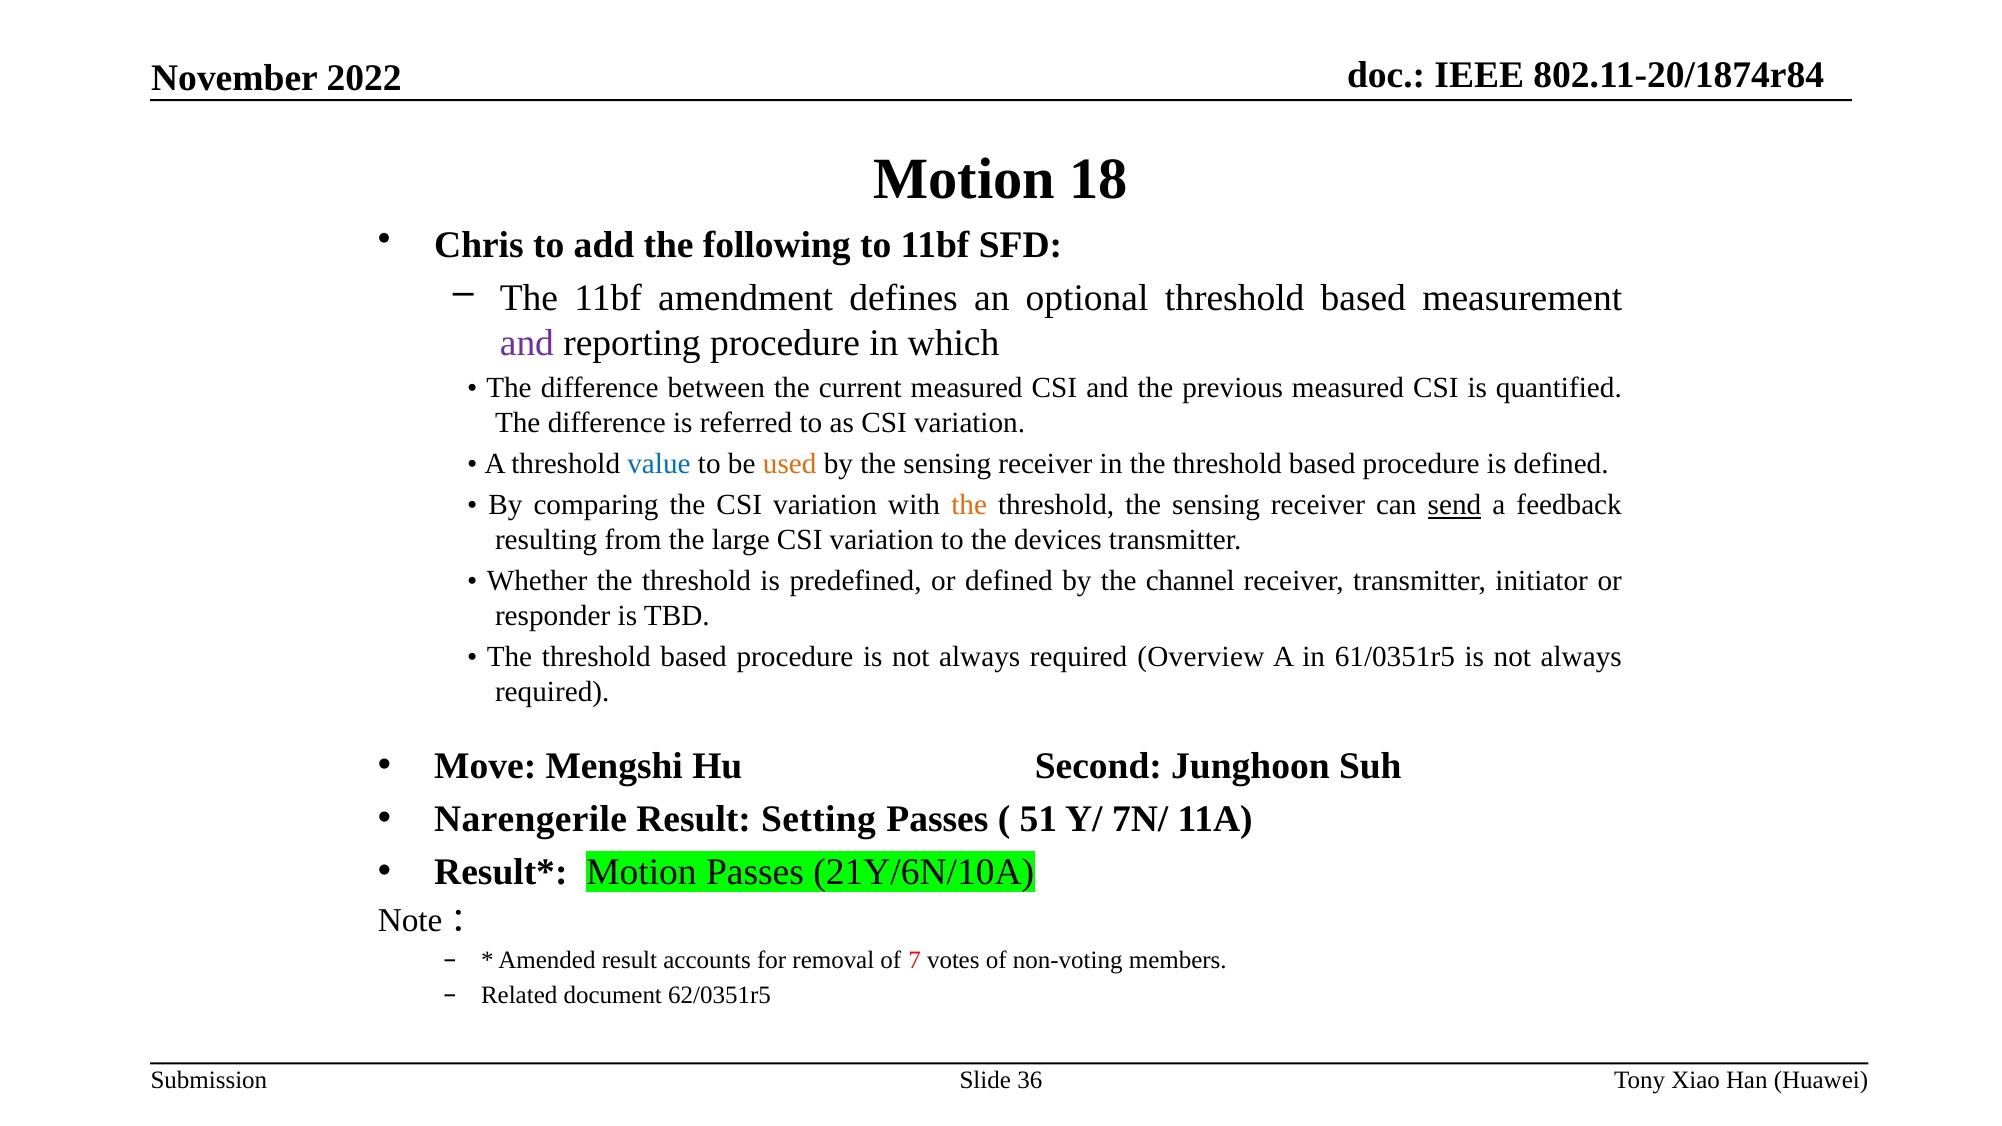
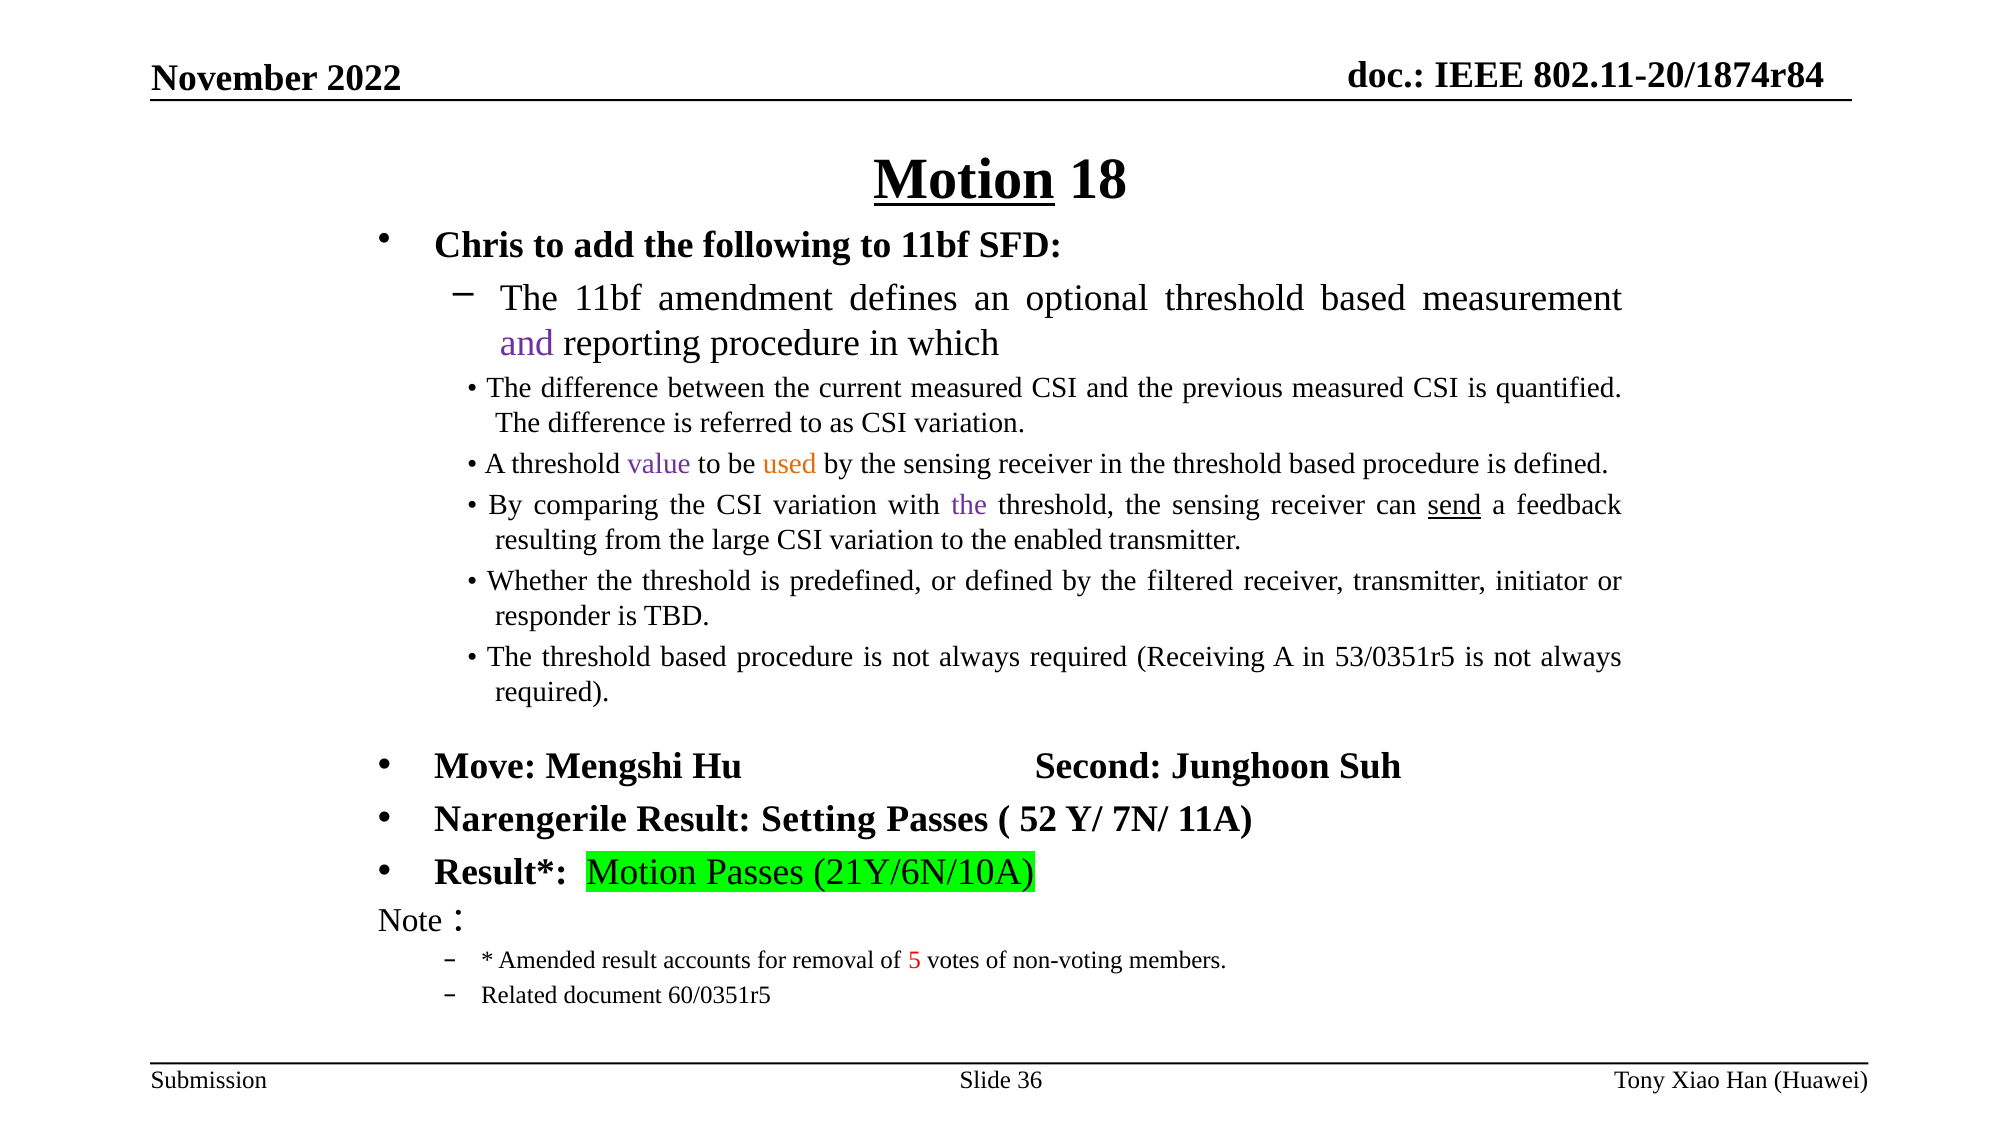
Motion underline: none -> present (964, 179)
value colour: blue -> purple (659, 464)
the colour: orange -> purple (969, 505)
devices: devices -> enabled (1058, 540)
channel: channel -> filtered (1190, 581)
Overview: Overview -> Receiving (1201, 657)
61/0351r5: 61/0351r5 -> 53/0351r5 (1395, 657)
51: 51 -> 52 (1038, 819)
7: 7 -> 5 (915, 960)
62/0351r5: 62/0351r5 -> 60/0351r5 (720, 995)
